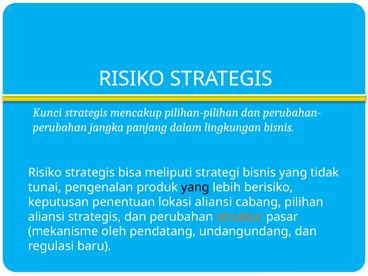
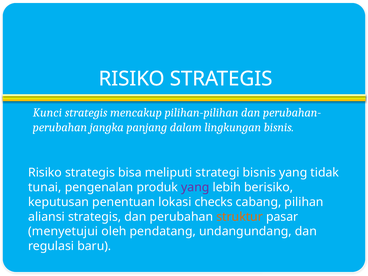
yang colour: black -> purple (195, 187)
lokasi aliansi: aliansi -> checks (214, 202)
mekanisme: mekanisme -> menyetujui (63, 231)
